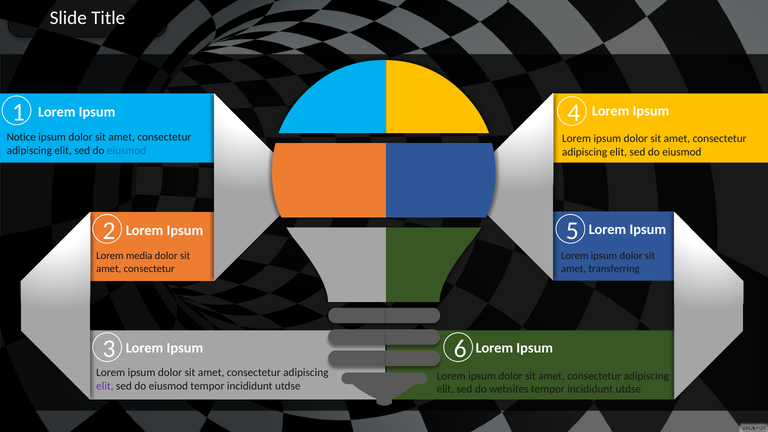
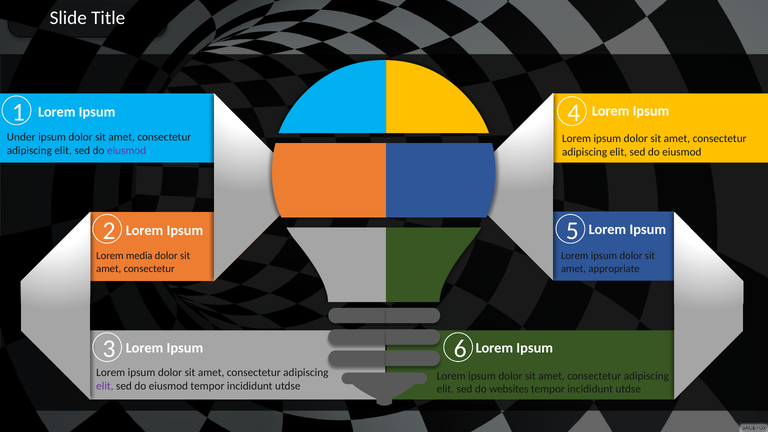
Notice: Notice -> Under (21, 137)
eiusmod colour: blue -> purple (127, 150)
transferring: transferring -> appropriate (614, 269)
